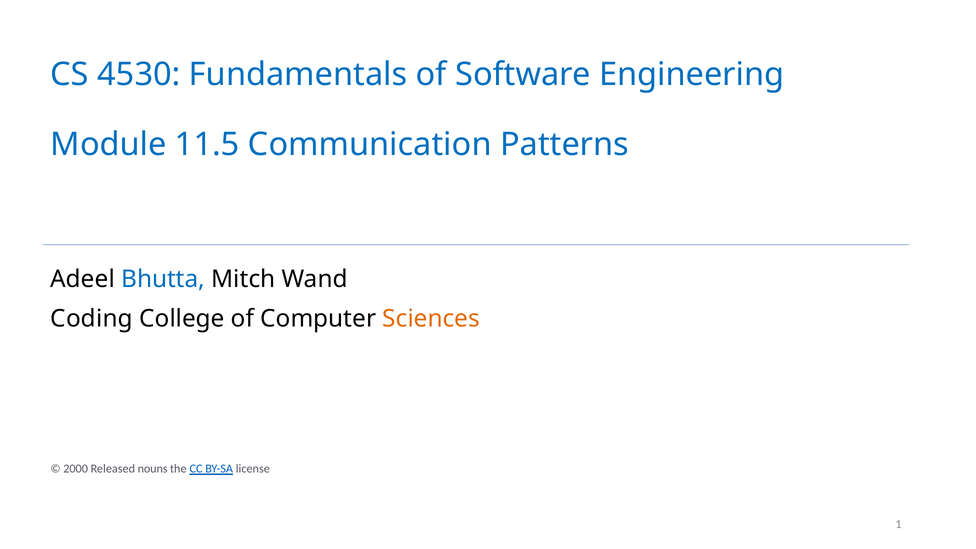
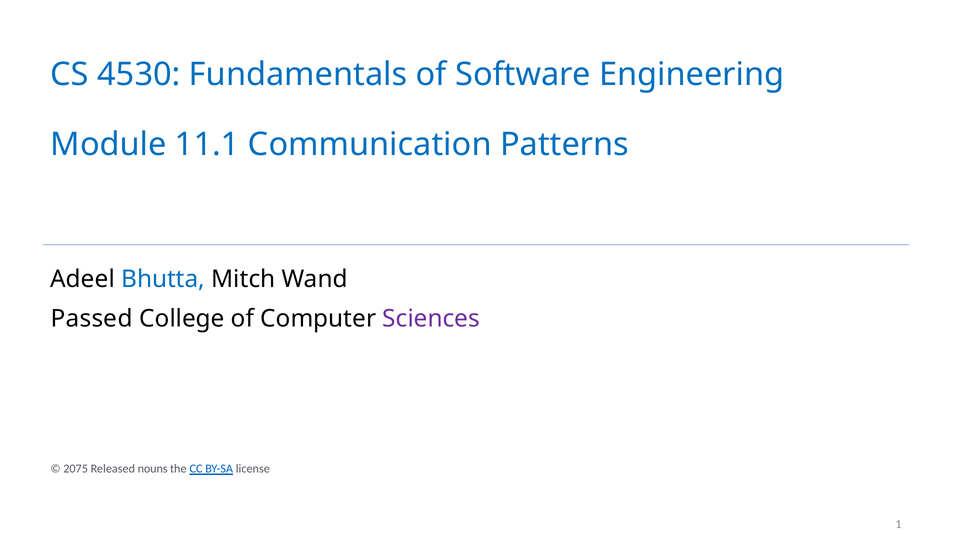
11.5: 11.5 -> 11.1 (207, 145)
Coding: Coding -> Passed (92, 319)
Sciences colour: orange -> purple (431, 319)
2000: 2000 -> 2075 (76, 469)
